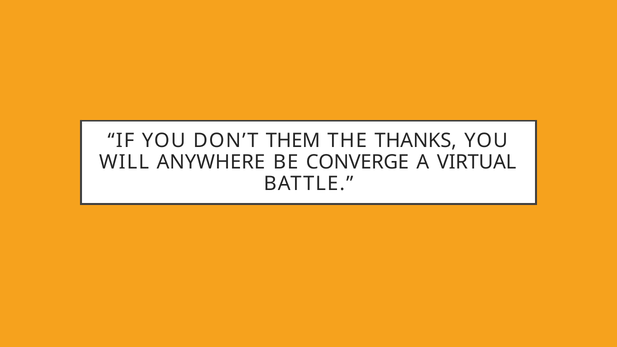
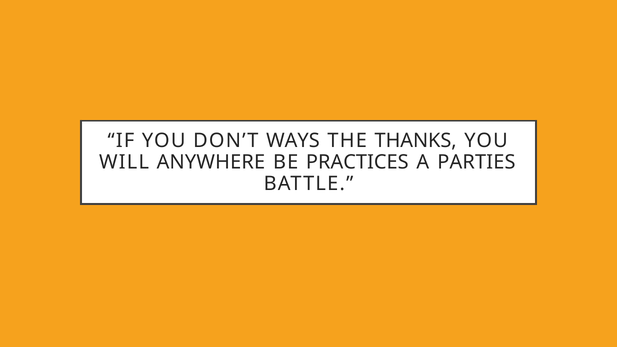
THEM: THEM -> WAYS (293, 141)
CONVERGE: CONVERGE -> PRACTICES (357, 162)
VIRTUAL: VIRTUAL -> PARTIES (476, 162)
